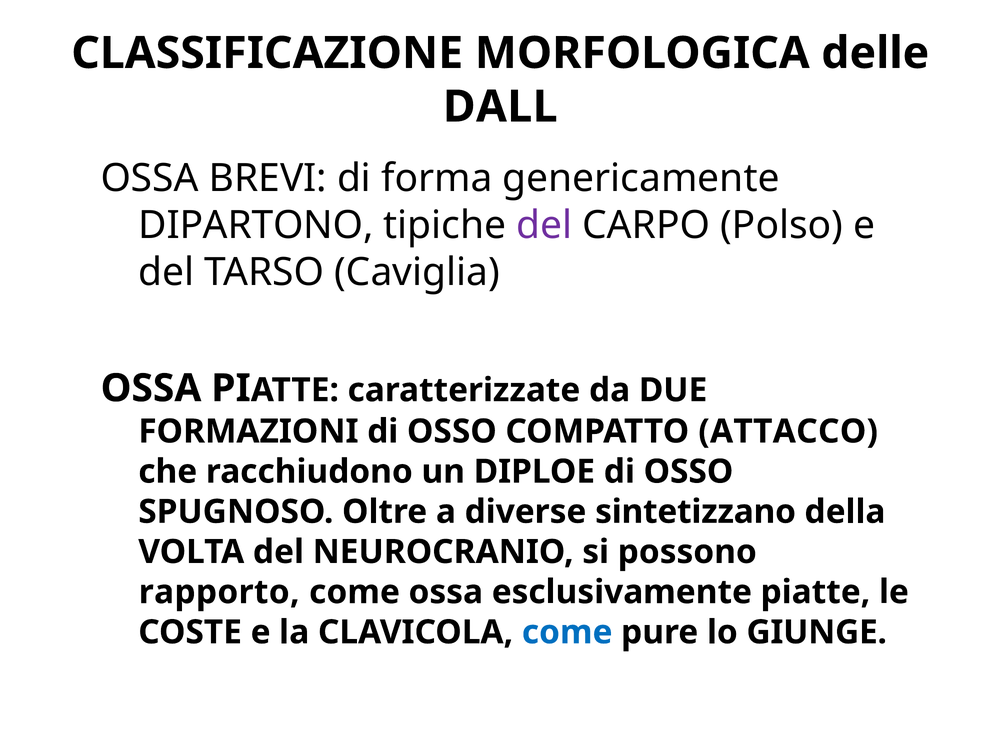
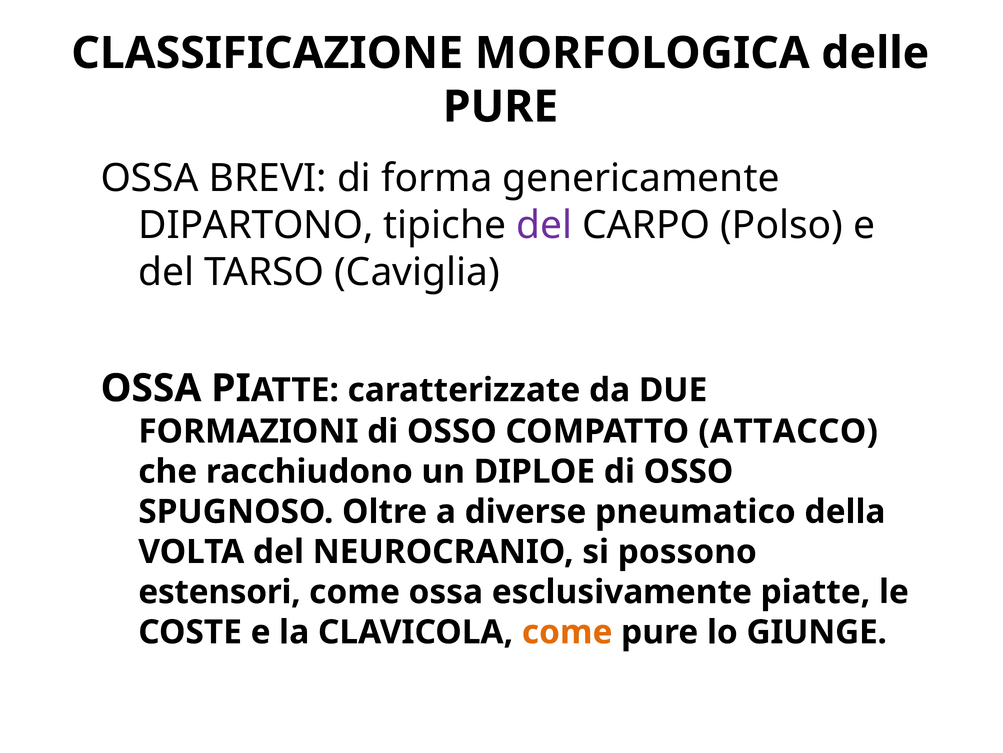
DALL: DALL -> PURE (501, 107)
sintetizzano: sintetizzano -> pneumatico (695, 511)
rapporto: rapporto -> estensori (219, 592)
come colour: blue -> orange (567, 632)
